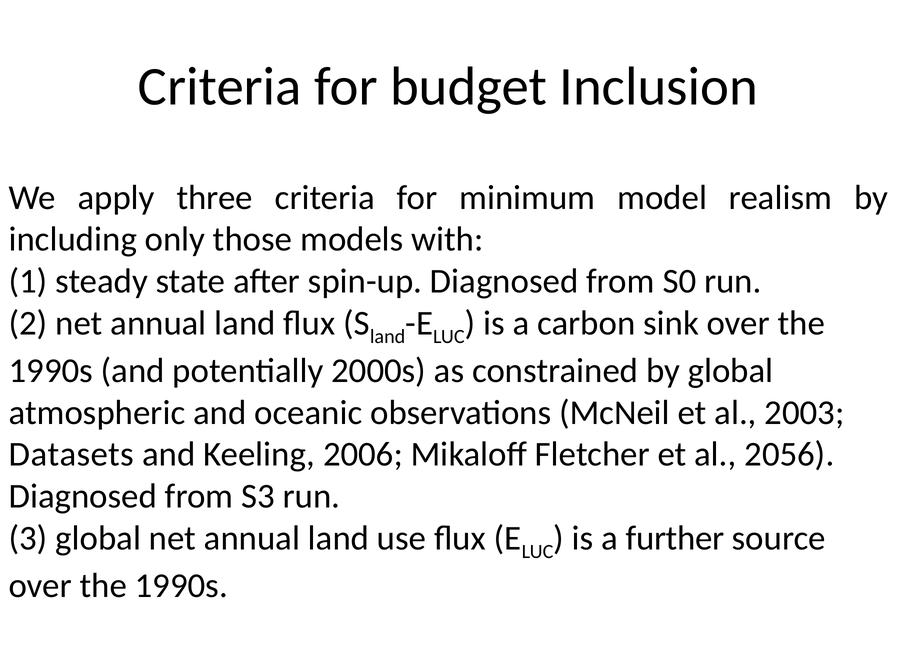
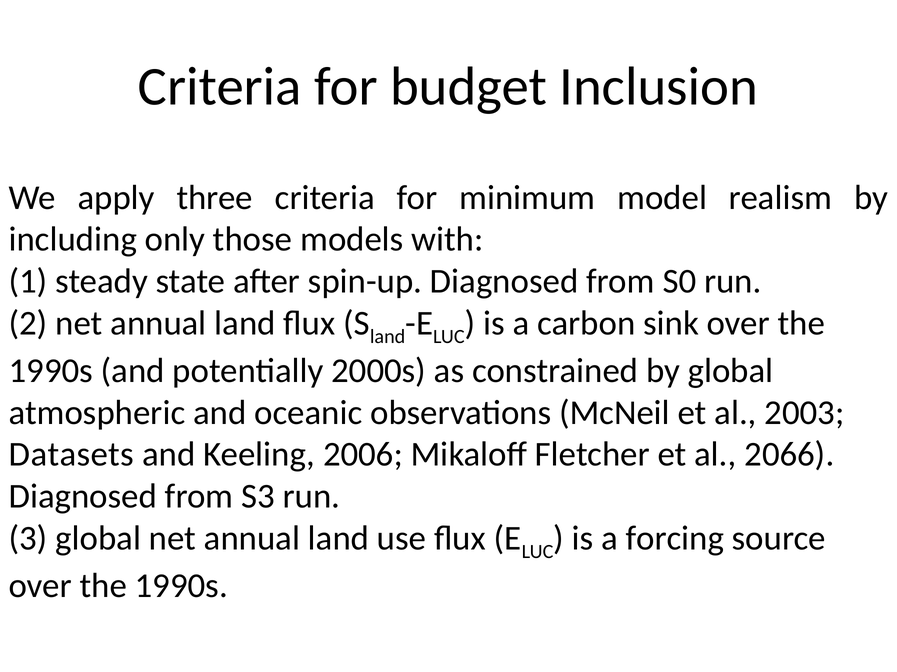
2056: 2056 -> 2066 (789, 455)
further: further -> forcing (675, 539)
